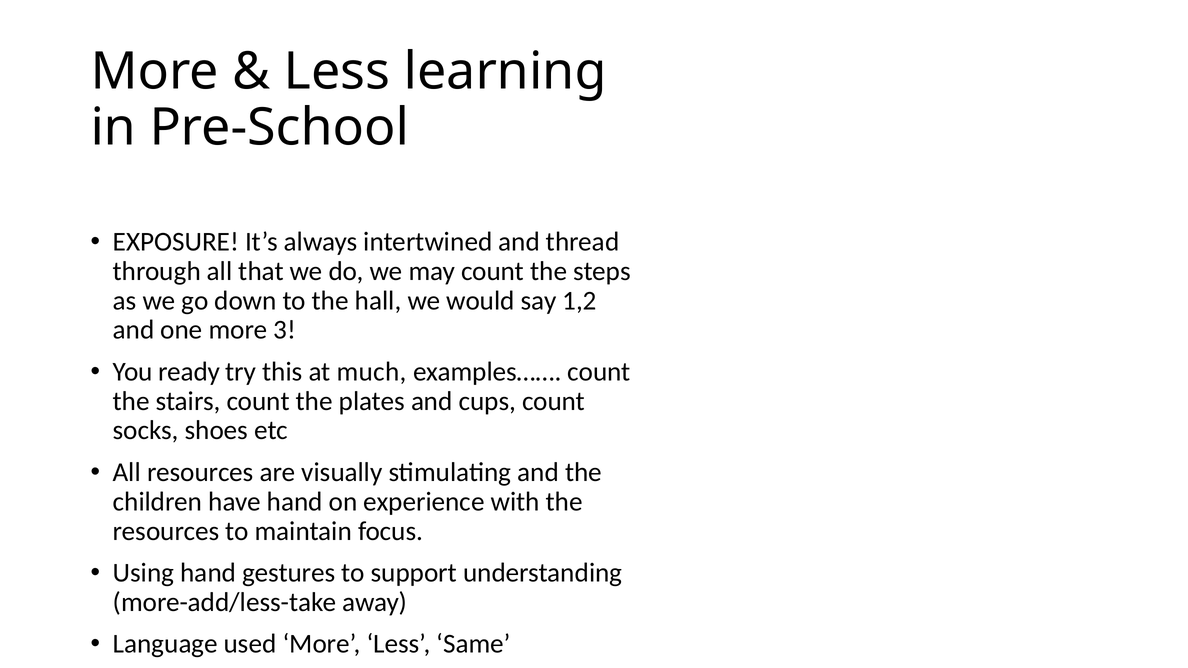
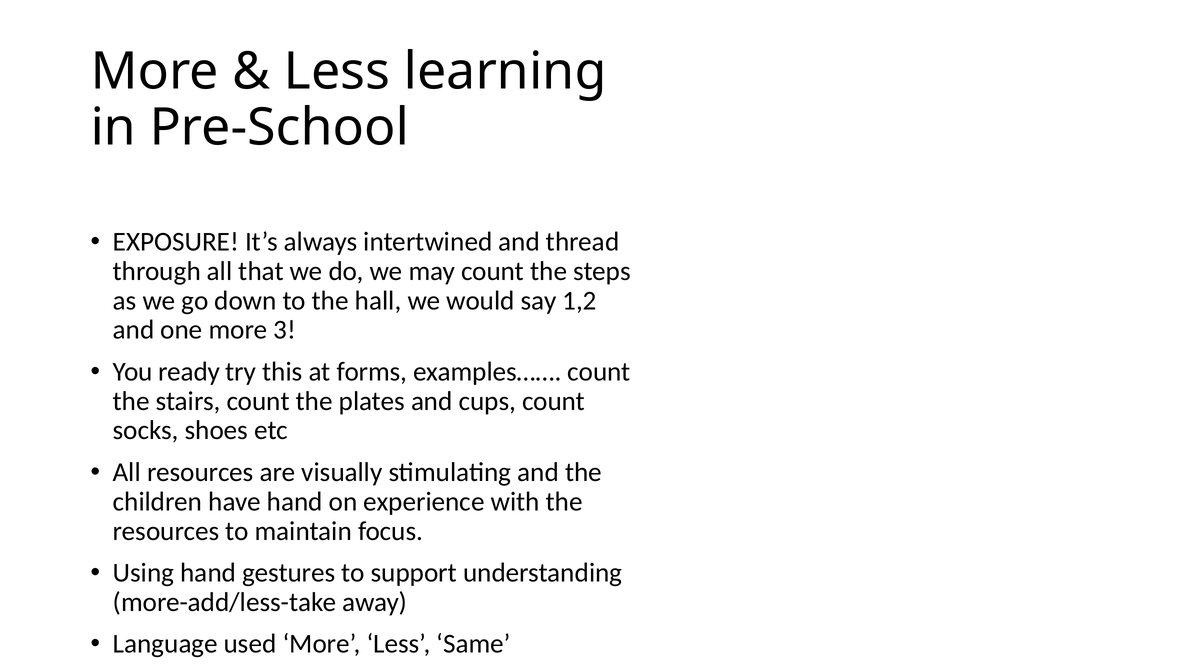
much: much -> forms (372, 372)
